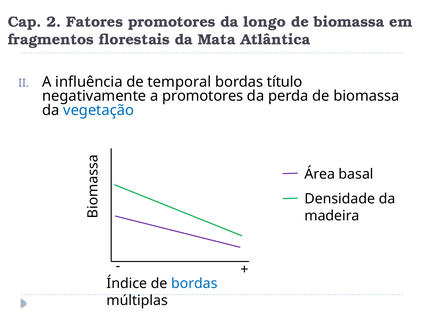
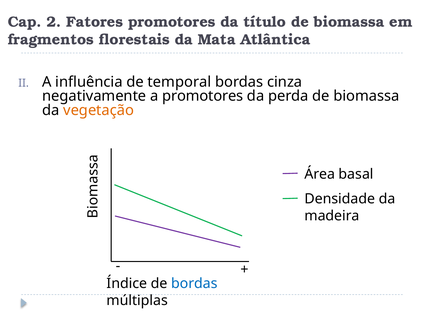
longo: longo -> título (265, 22)
título: título -> cinza (285, 82)
vegetação colour: blue -> orange (99, 110)
